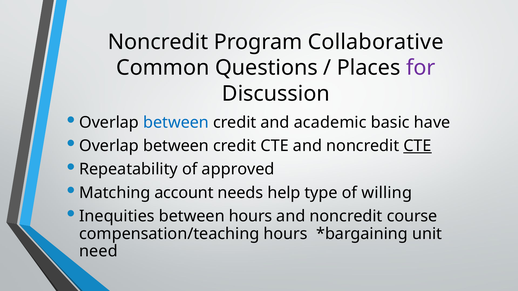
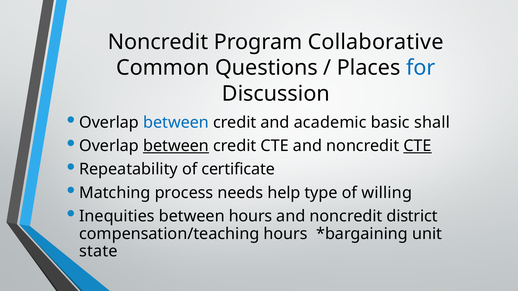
for colour: purple -> blue (421, 68)
have: have -> shall (432, 123)
between underline: none -> present (176, 146)
approved: approved -> certificate (238, 170)
account: account -> process (184, 193)
course: course -> district (412, 217)
need: need -> state (98, 251)
